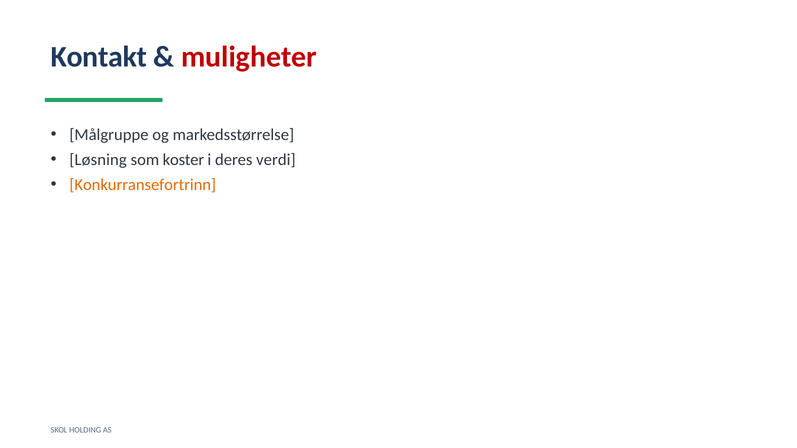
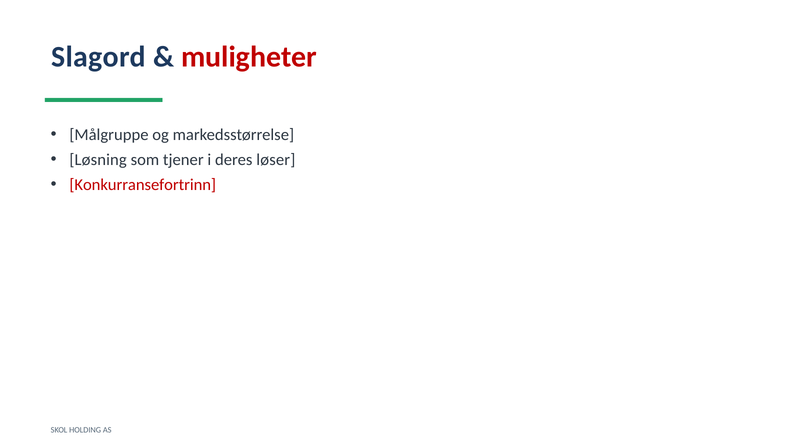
Kontakt: Kontakt -> Slagord (99, 57)
koster: koster -> tjener (183, 160)
verdi: verdi -> løser (276, 160)
Konkurransefortrinn colour: orange -> red (143, 185)
